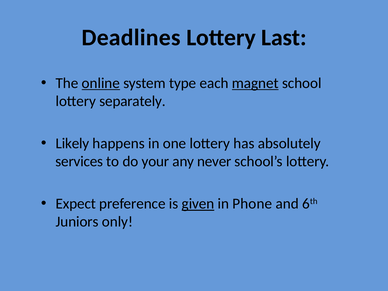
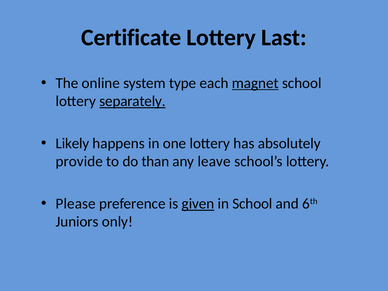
Deadlines: Deadlines -> Certificate (131, 38)
online underline: present -> none (101, 83)
separately underline: none -> present (133, 101)
services: services -> provide (79, 161)
your: your -> than (155, 161)
never: never -> leave (214, 161)
Expect: Expect -> Please (76, 204)
in Phone: Phone -> School (252, 204)
